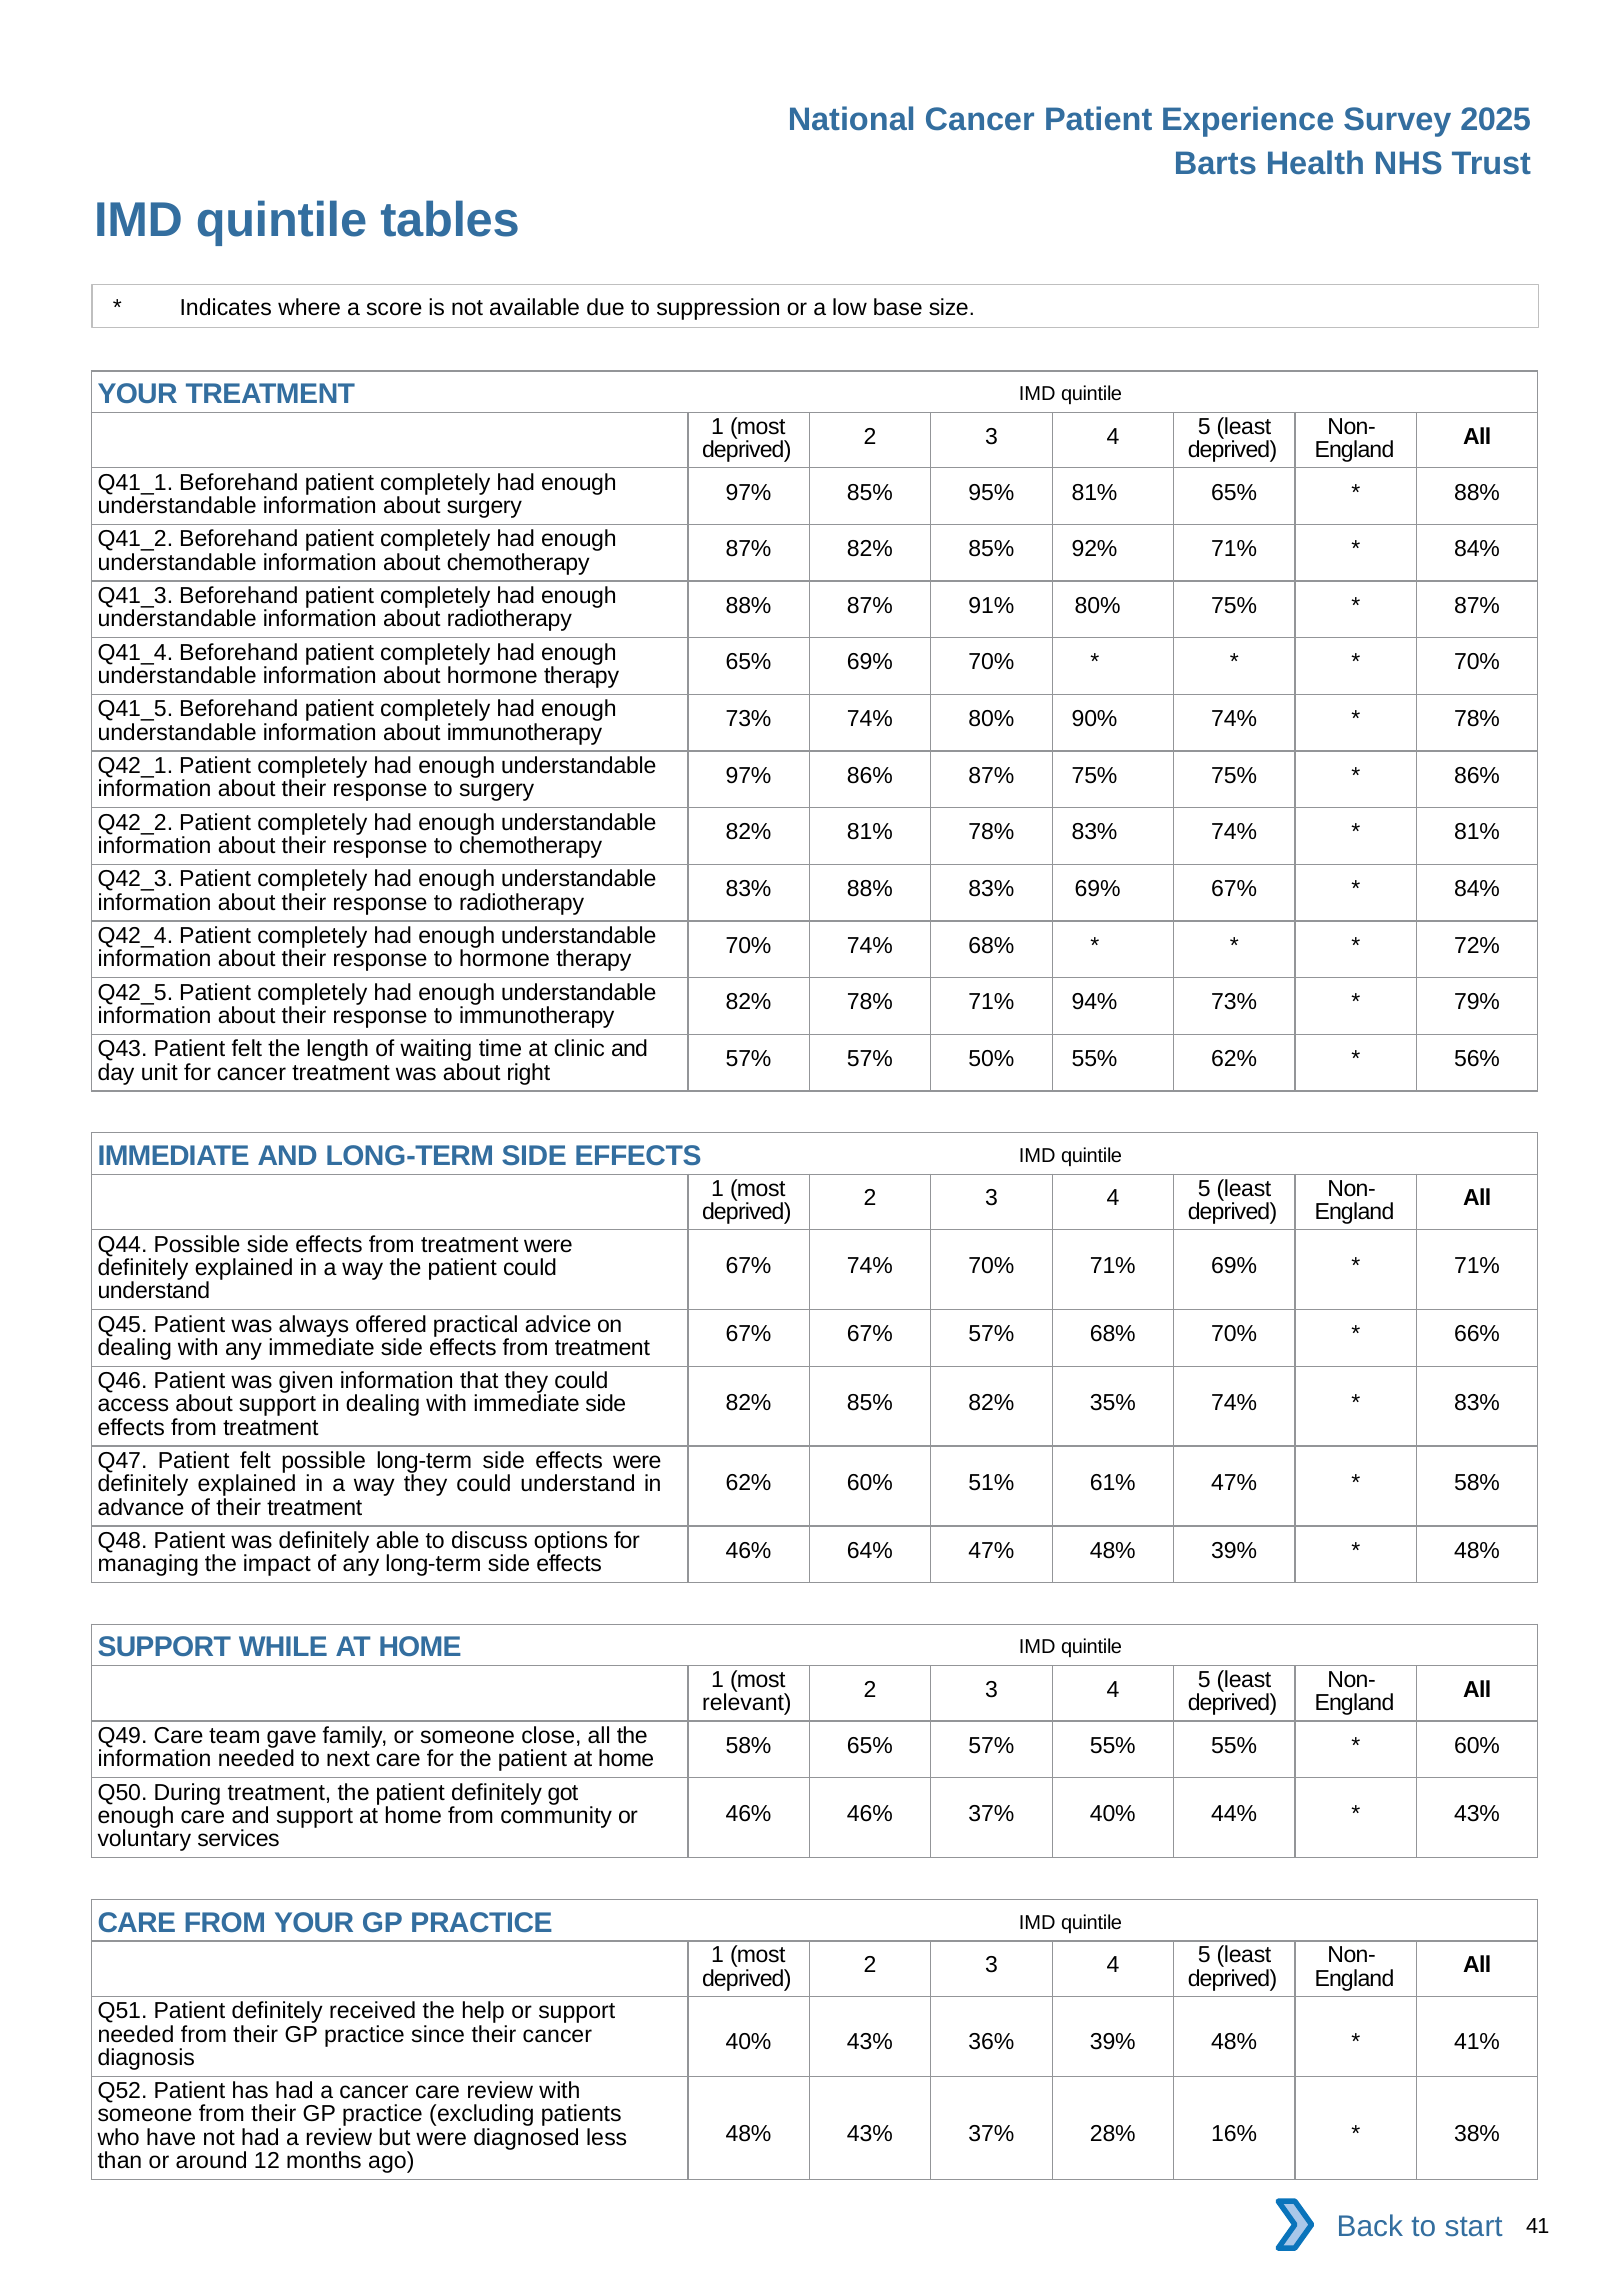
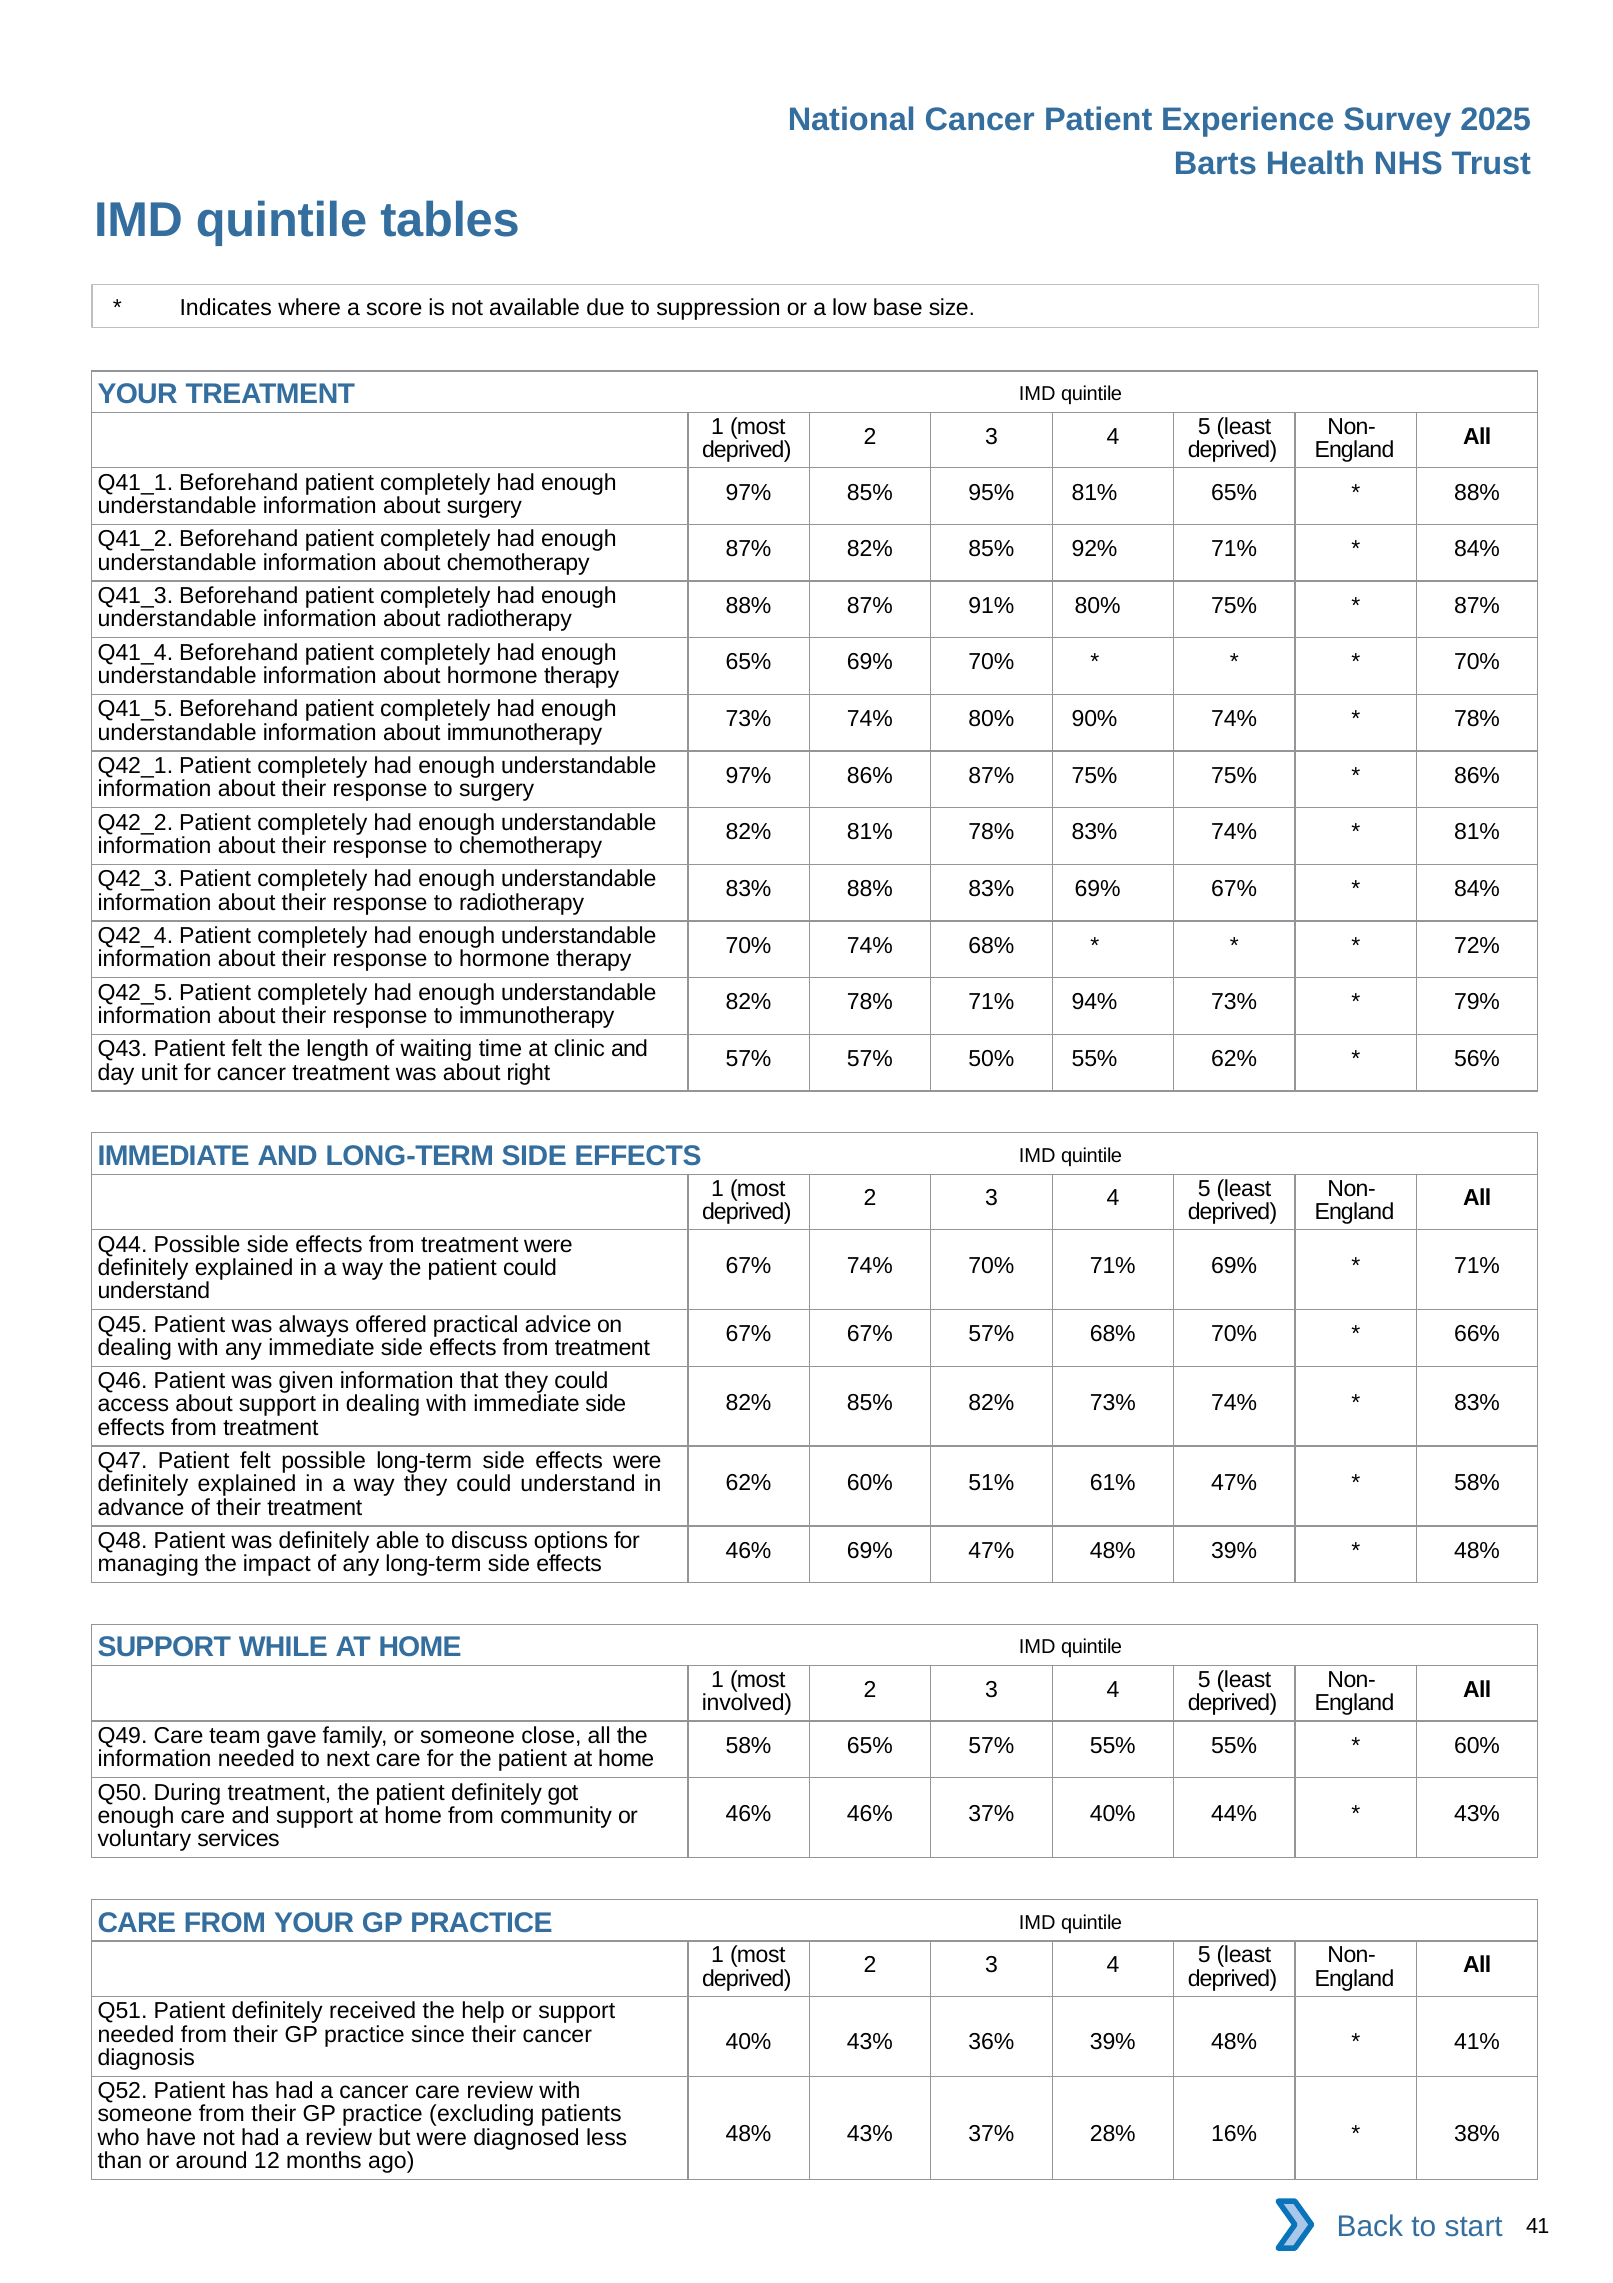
82% 35%: 35% -> 73% (1113, 1402)
46% 64%: 64% -> 69% (870, 1550)
relevant: relevant -> involved (747, 1703)
